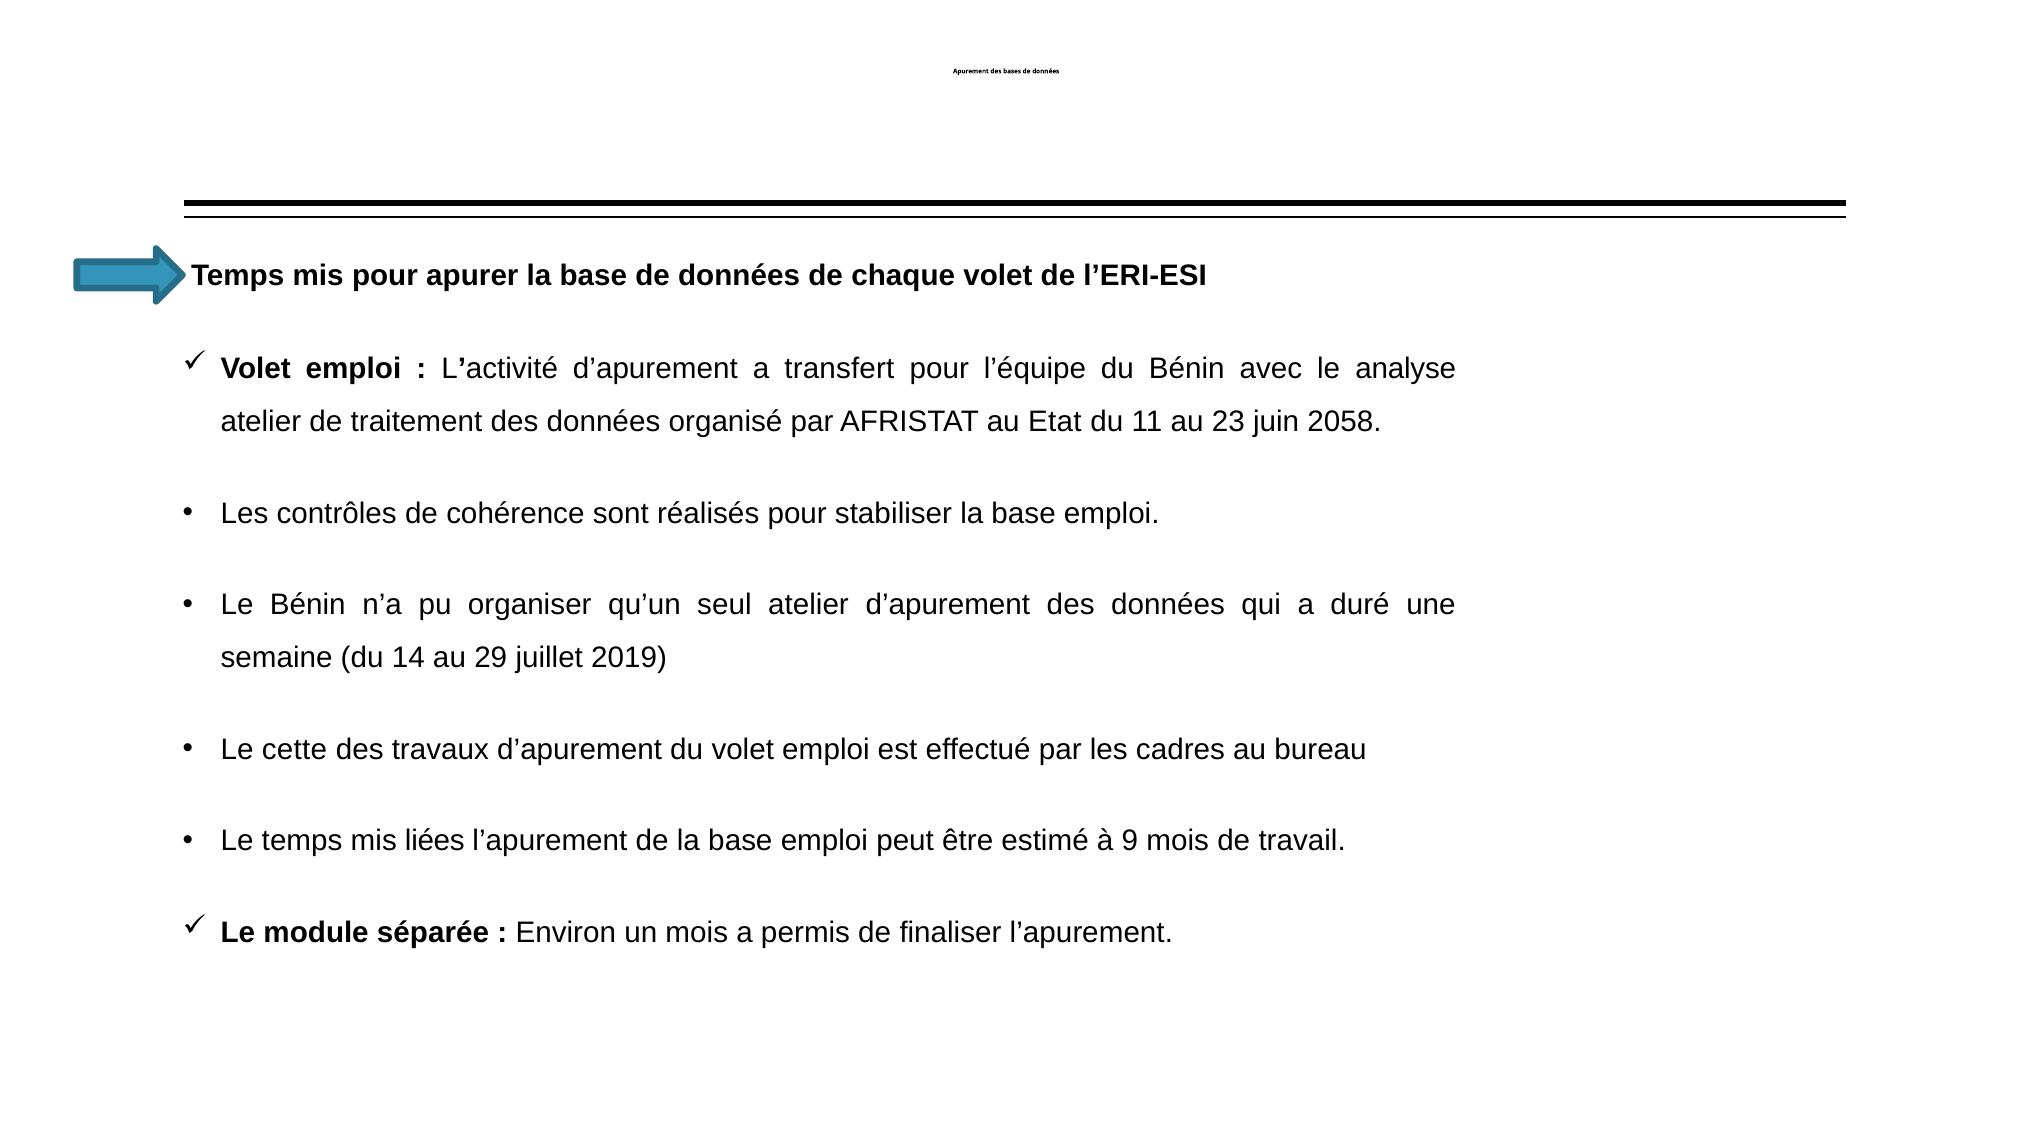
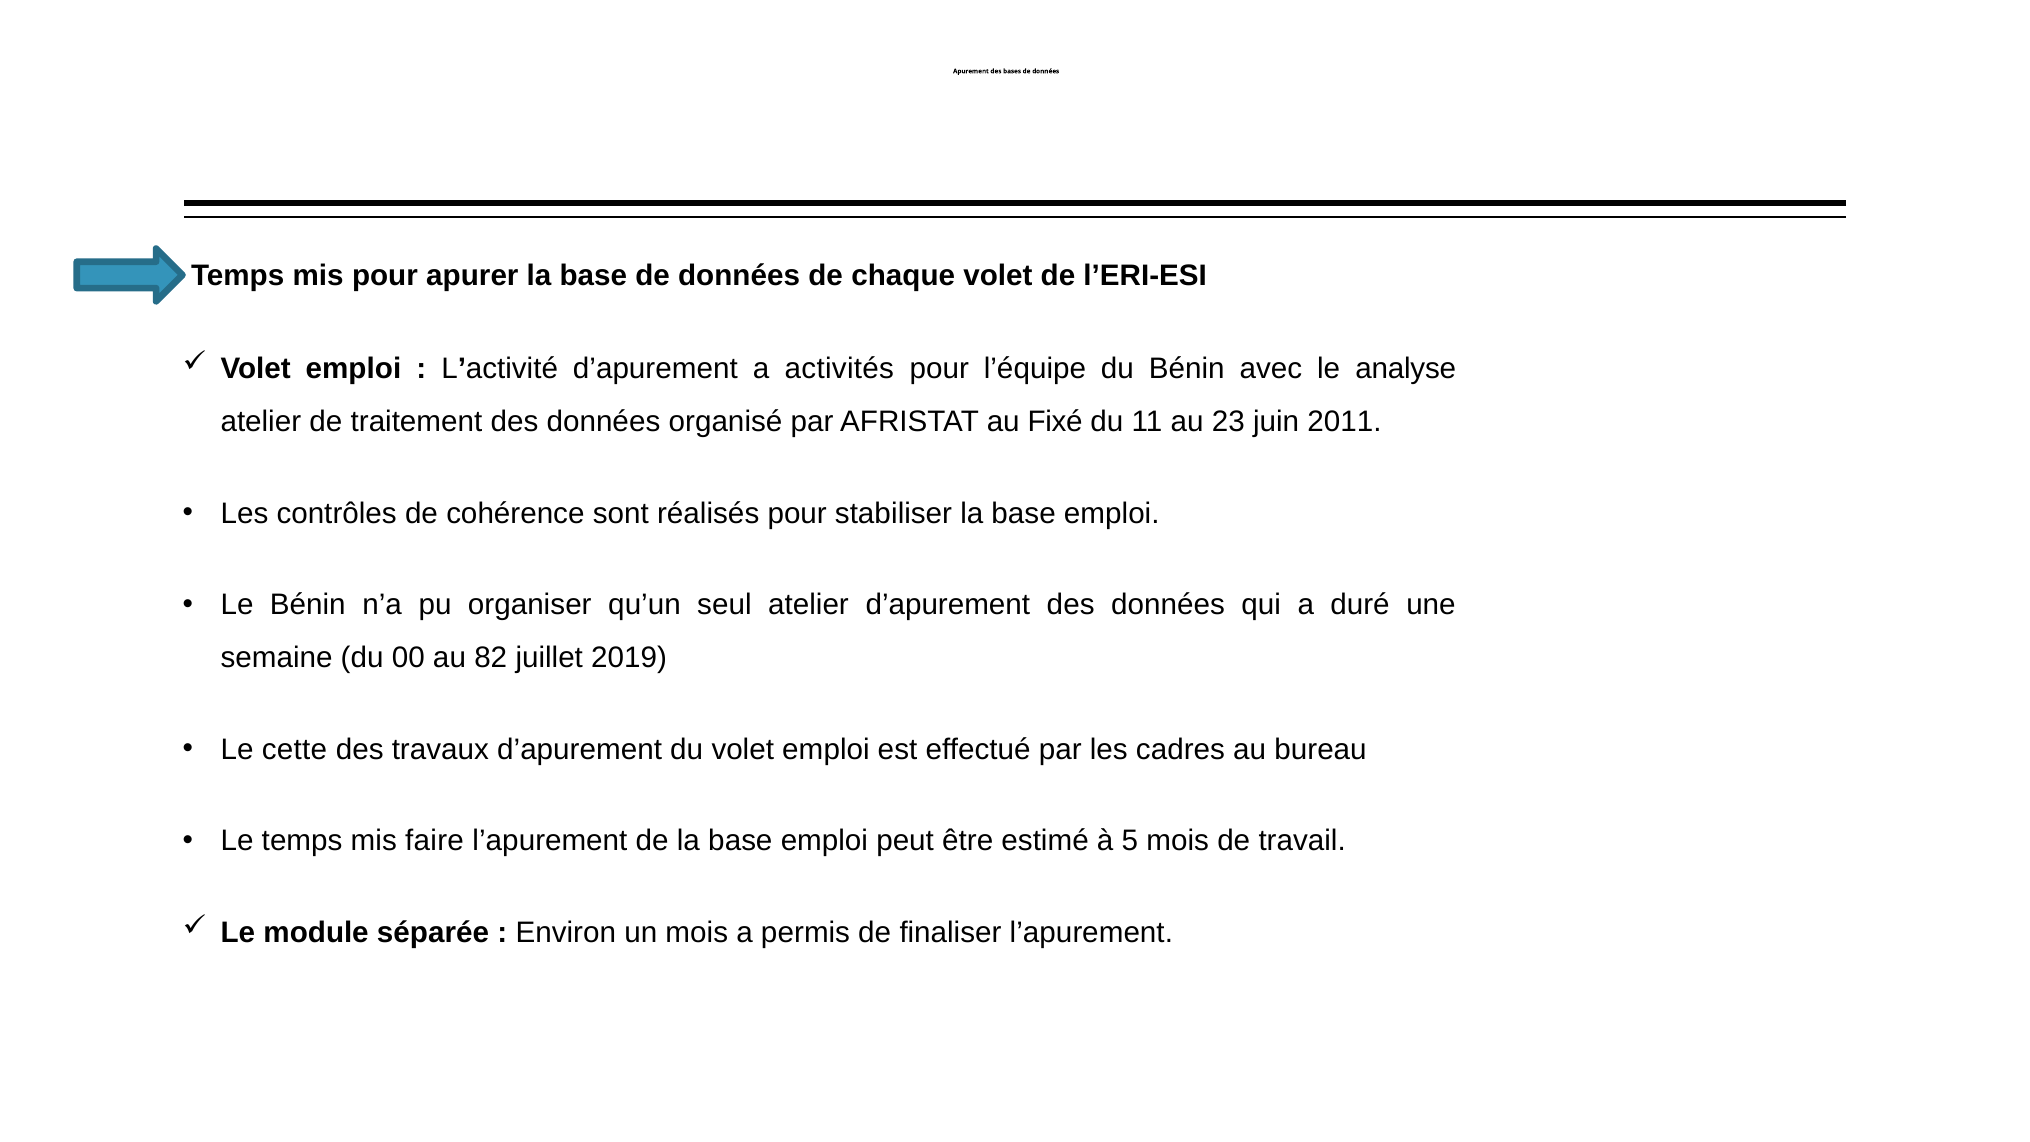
transfert: transfert -> activités (839, 368)
Etat: Etat -> Fixé (1055, 422)
2058: 2058 -> 2011 (1345, 422)
14: 14 -> 00 (408, 658)
29: 29 -> 82 (491, 658)
liées: liées -> faire (435, 841)
9: 9 -> 5 (1130, 841)
